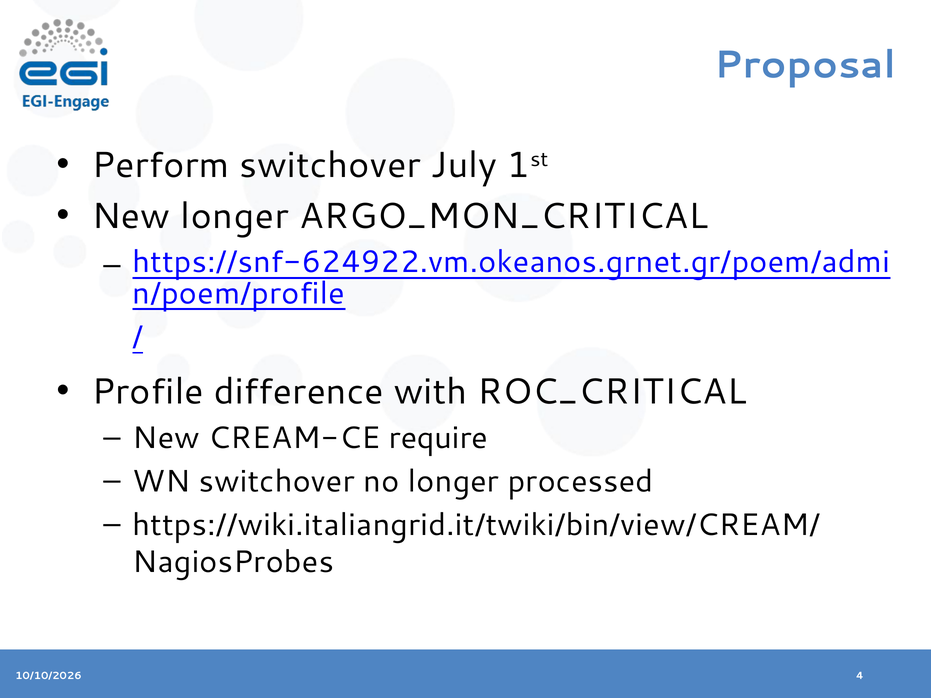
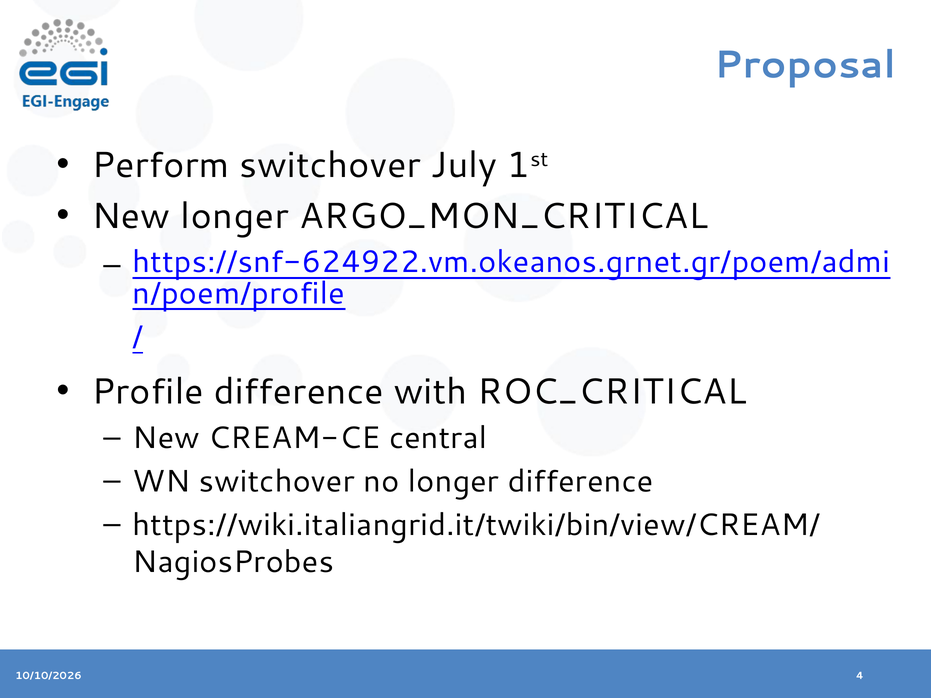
require: require -> central (438, 438)
longer processed: processed -> difference (581, 482)
